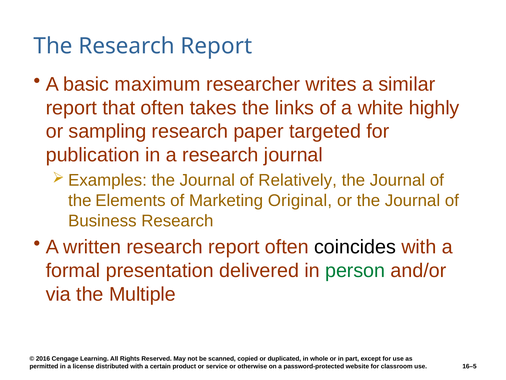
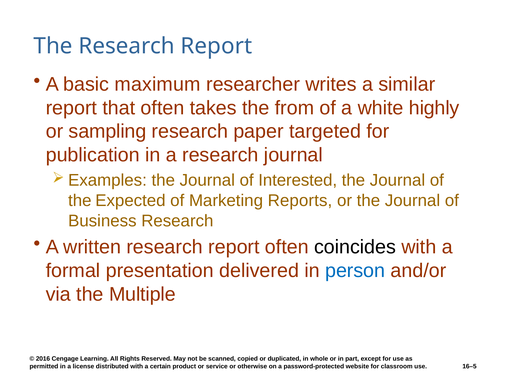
links: links -> from (294, 108)
Relatively: Relatively -> Interested (298, 180)
Elements: Elements -> Expected (130, 200)
Original: Original -> Reports (300, 200)
person colour: green -> blue (355, 270)
